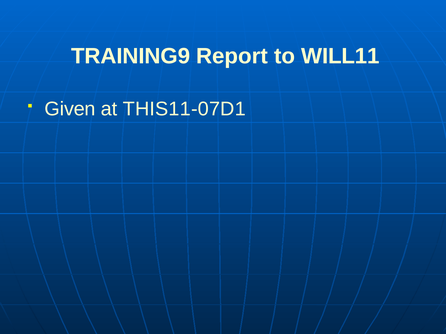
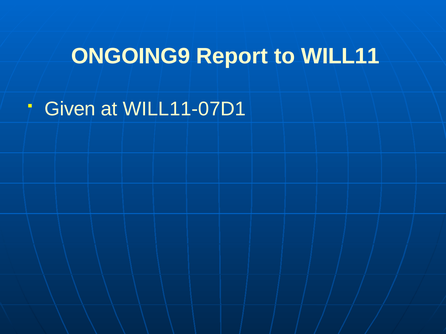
TRAINING9: TRAINING9 -> ONGOING9 (131, 56)
THIS11-07D1: THIS11-07D1 -> WILL11-07D1 (184, 109)
